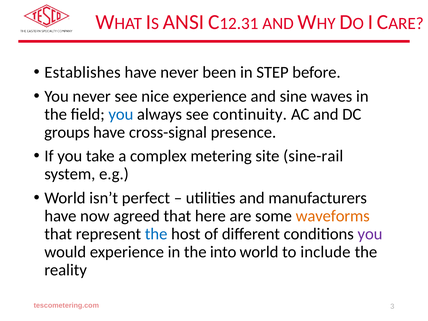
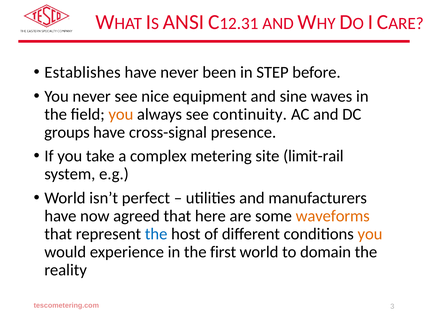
nice experience: experience -> equipment (210, 96)
you colour: blue -> orange (121, 114)
sine-rail: sine-rail -> limit-rail (313, 156)
you colour: purple -> orange (370, 234)
into: into -> first (223, 252)
include: include -> domain (326, 252)
